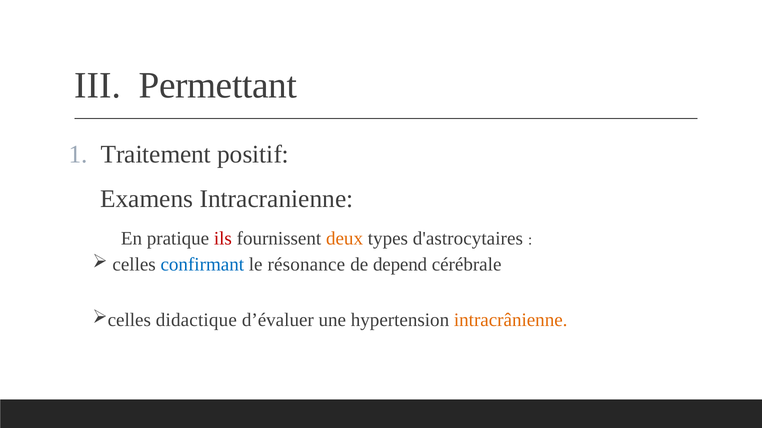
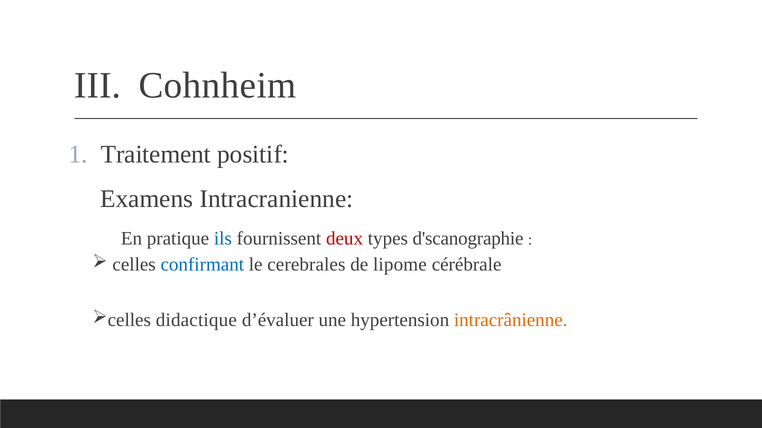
Permettant: Permettant -> Cohnheim (217, 85)
ils colour: red -> blue (223, 239)
deux colour: orange -> red (345, 239)
d'astrocytaires: d'astrocytaires -> d'scanographie (468, 239)
résonance: résonance -> cerebrales (306, 265)
depend: depend -> lipome (400, 265)
